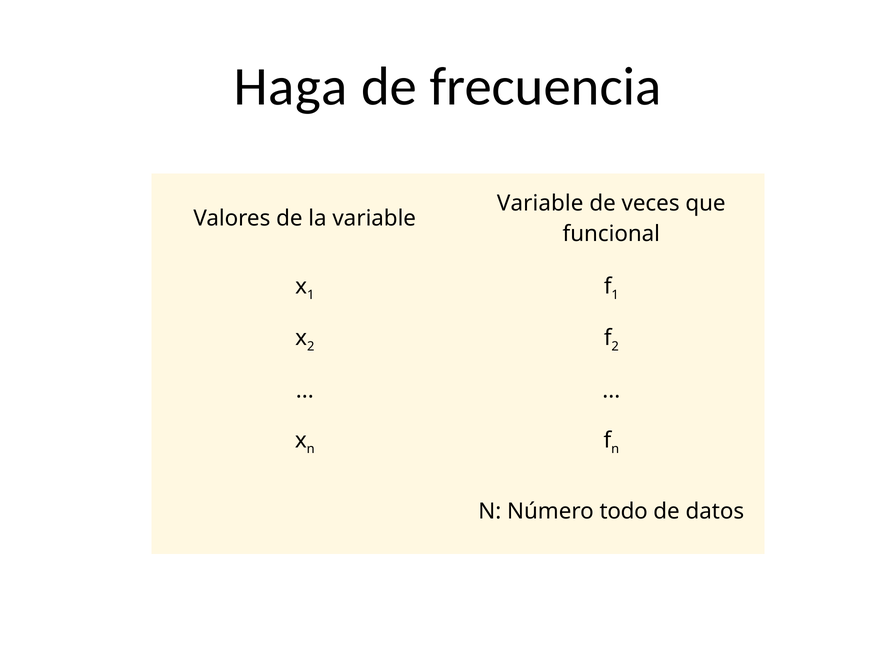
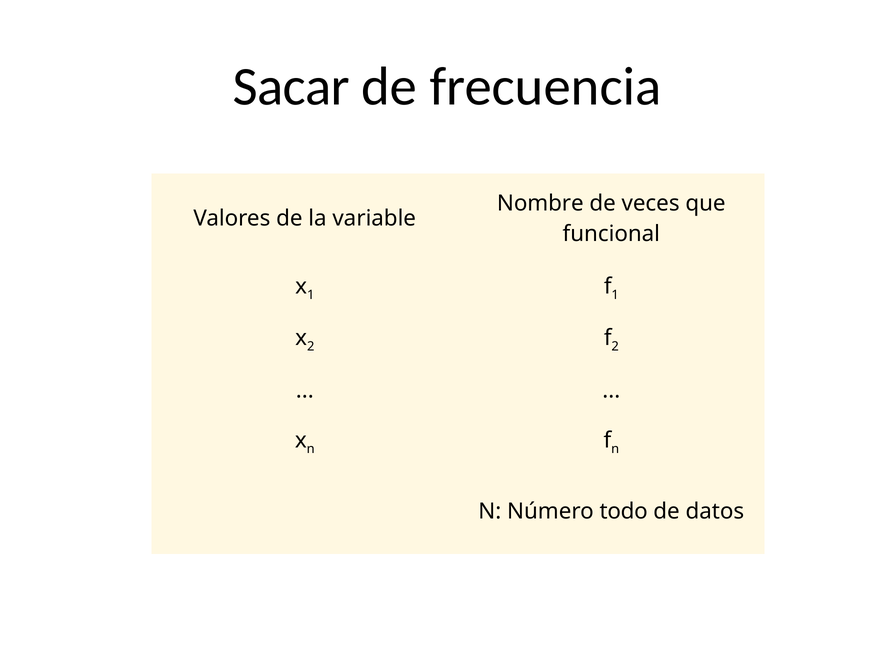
Haga: Haga -> Sacar (291, 87)
Variable: Variable -> Nombre (540, 203)
